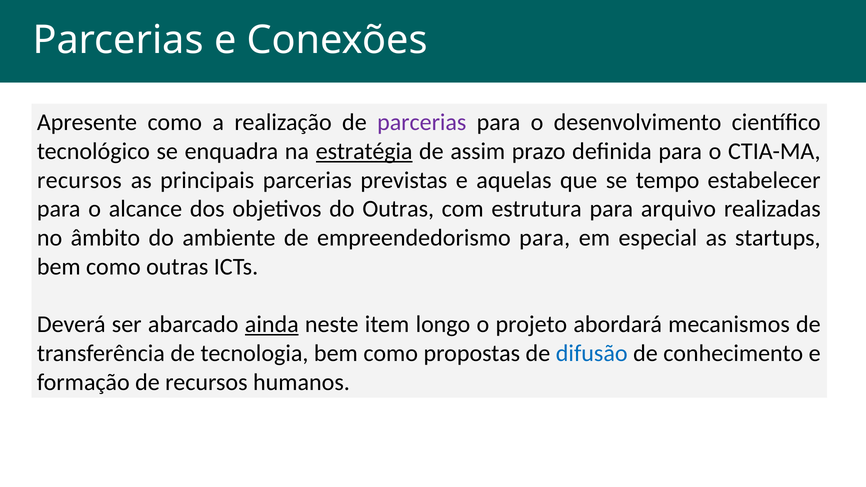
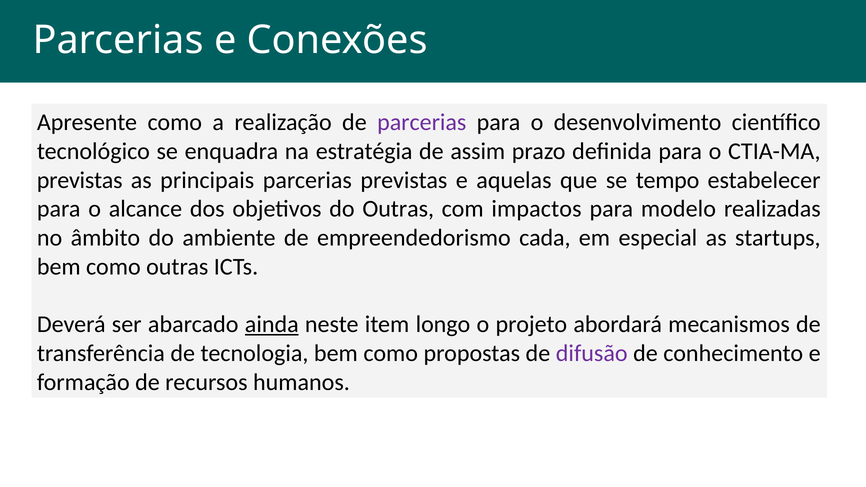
estratégia underline: present -> none (364, 151)
recursos: recursos -> previstas (80, 180)
estrutura: estrutura -> impactos (536, 209)
arquivo: arquivo -> modelo (678, 209)
empreendedorismo para: para -> cada (545, 238)
difusão colour: blue -> purple (592, 353)
